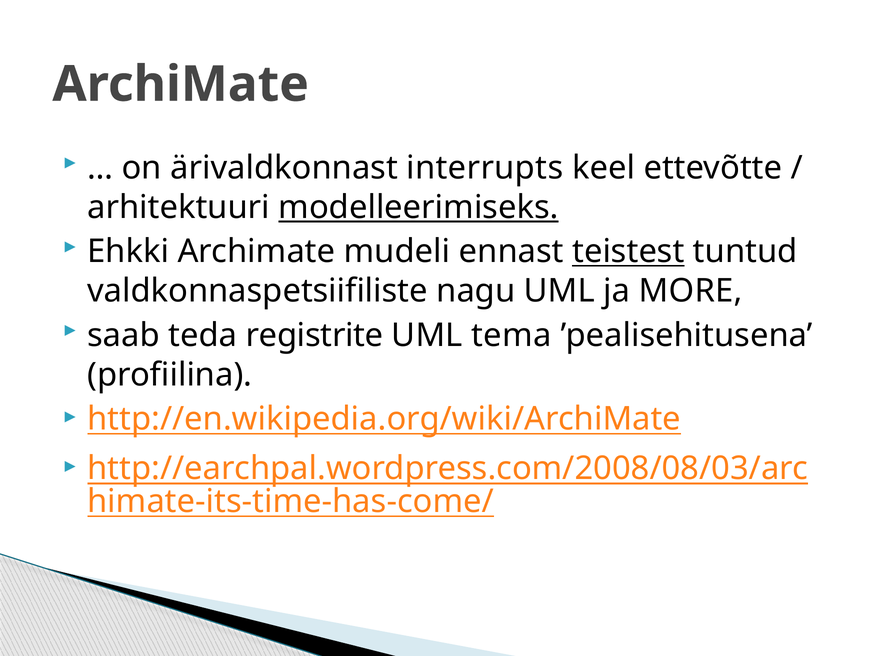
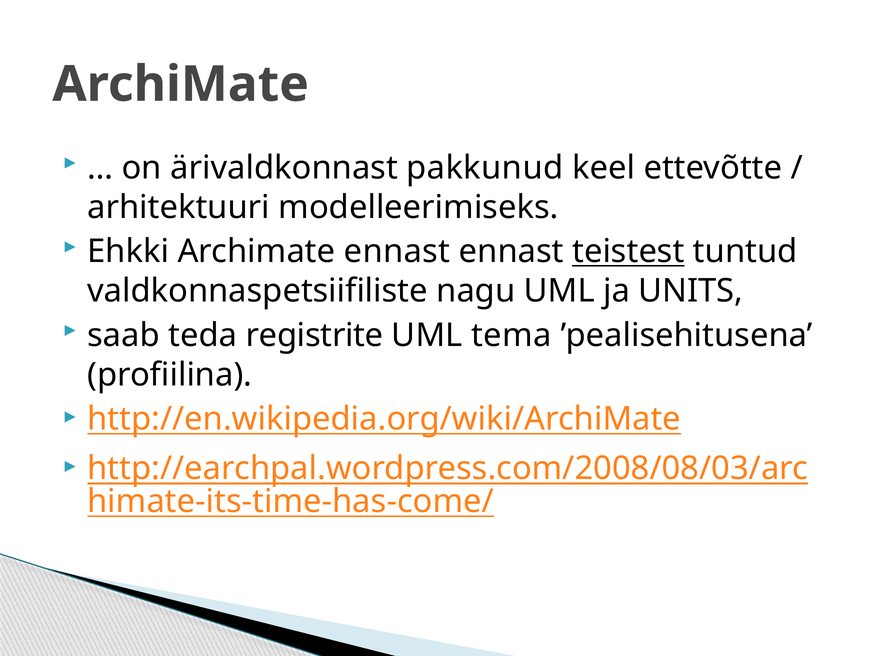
interrupts: interrupts -> pakkunud (485, 168)
modelleerimiseks underline: present -> none (419, 207)
Archimate mudeli: mudeli -> ennast (397, 251)
MORE: MORE -> UNITS (691, 291)
